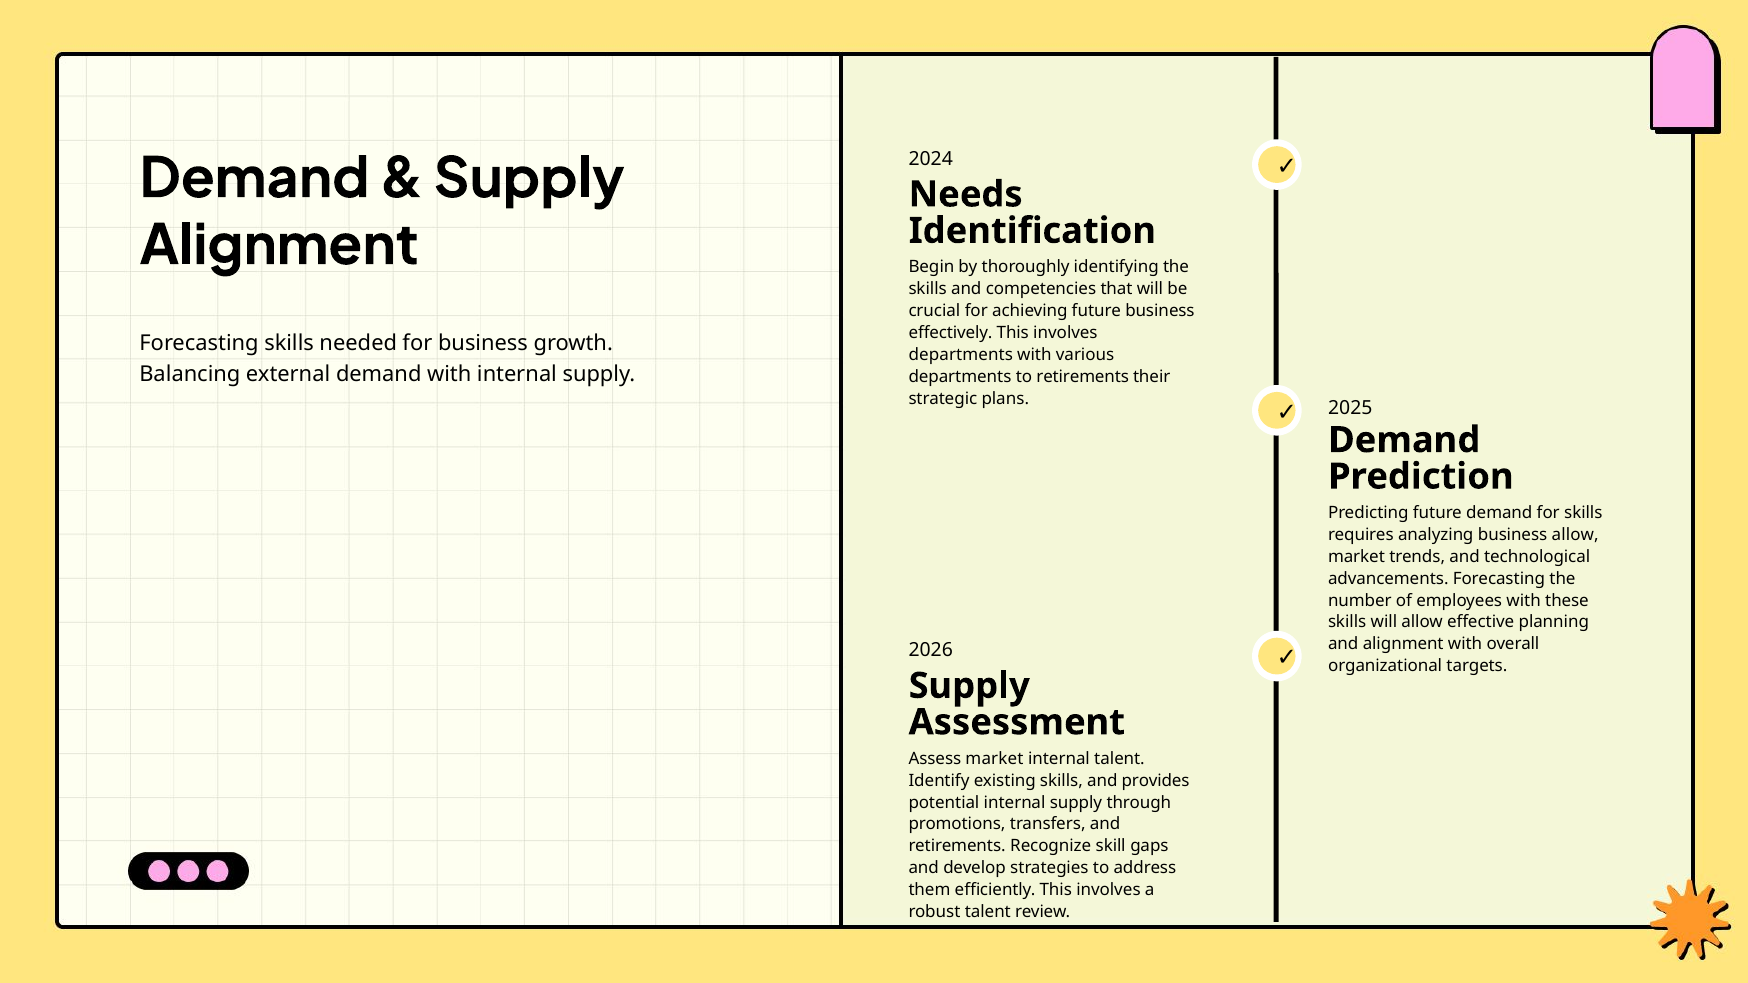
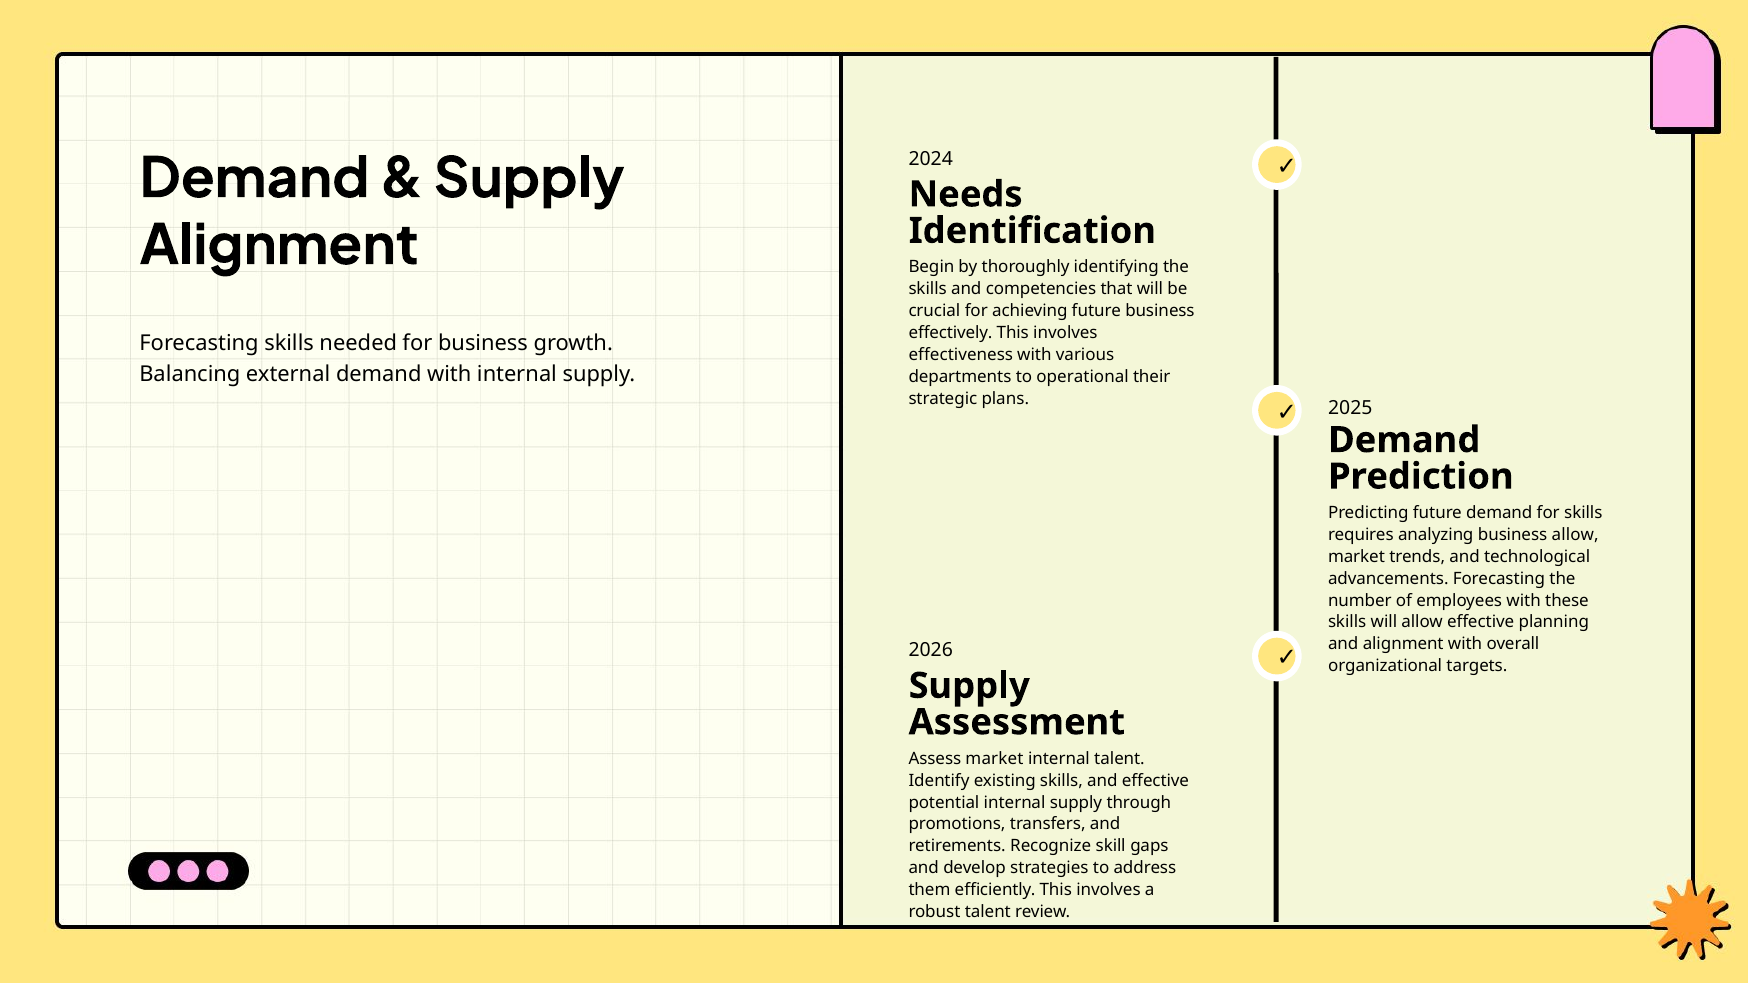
departments: departments -> effectiveness (961, 355)
to retirements: retirements -> operational (1083, 377)
and provides: provides -> effective (1156, 781)
